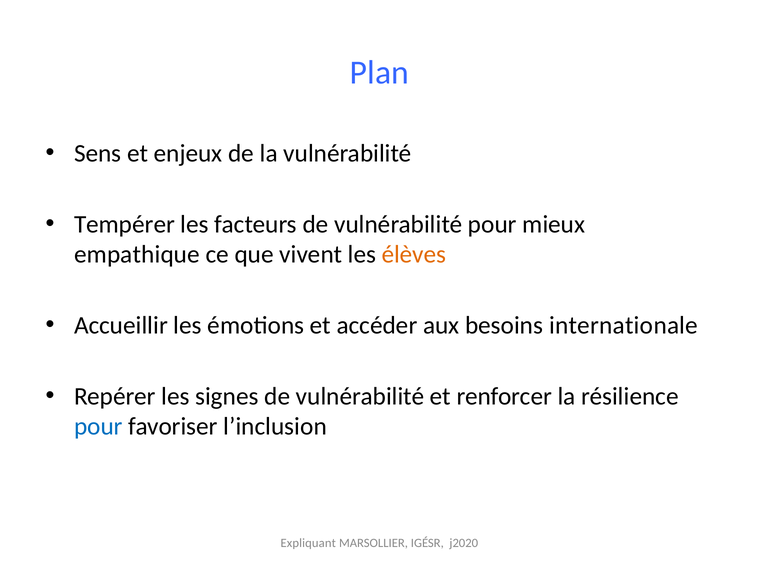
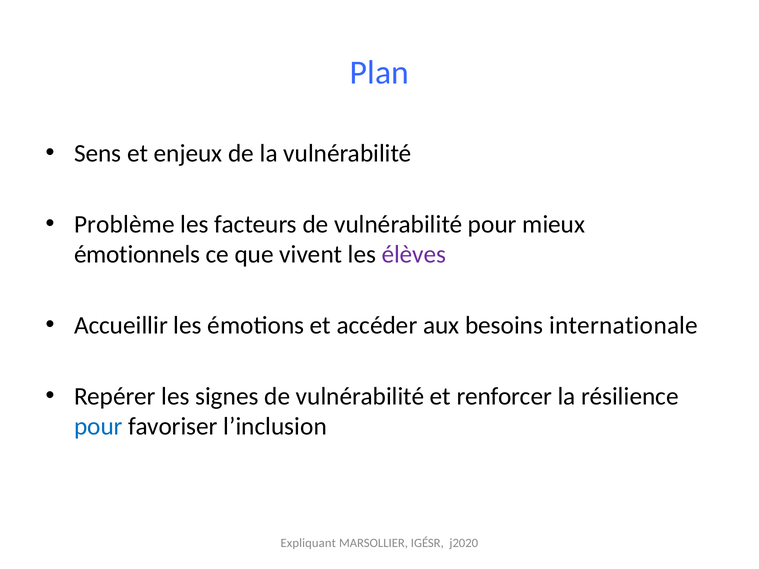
Tempérer: Tempérer -> Problème (124, 224)
empathique: empathique -> émotionnels (137, 255)
élèves colour: orange -> purple (414, 255)
